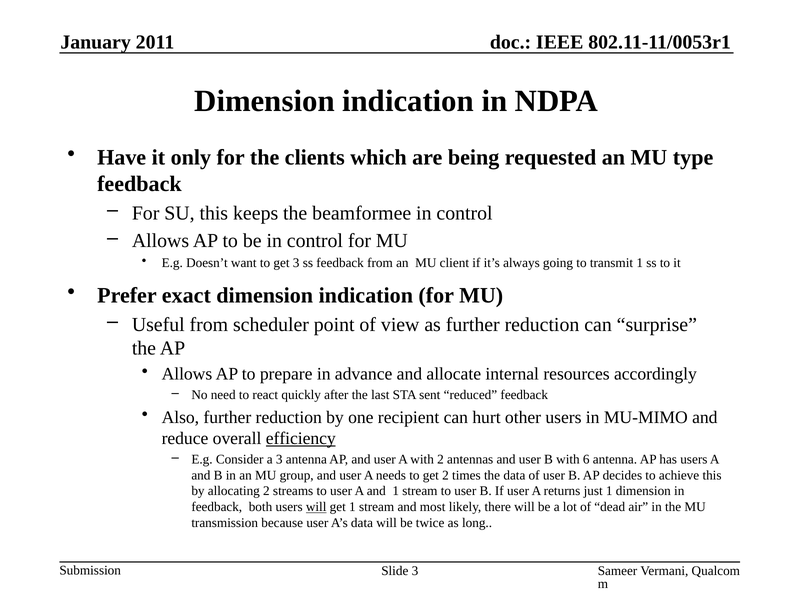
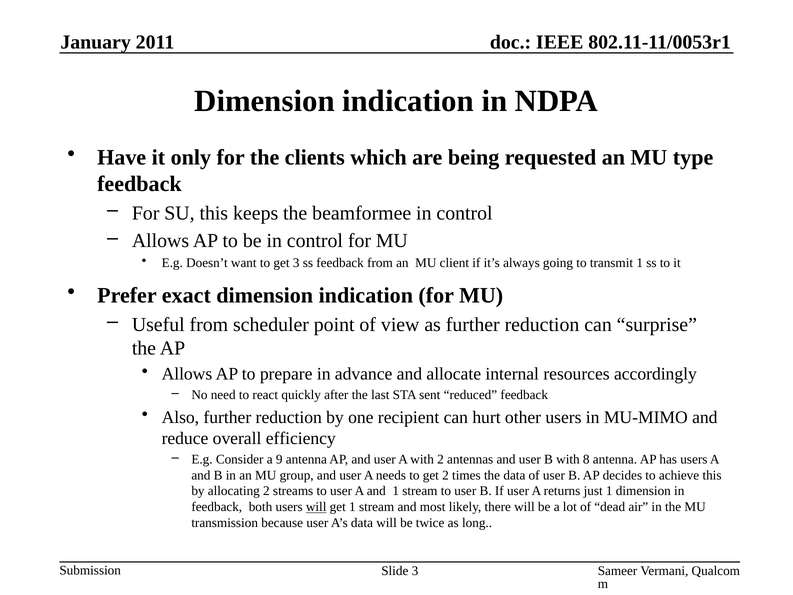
efficiency underline: present -> none (301, 438)
a 3: 3 -> 9 (279, 459)
6: 6 -> 8 (586, 459)
